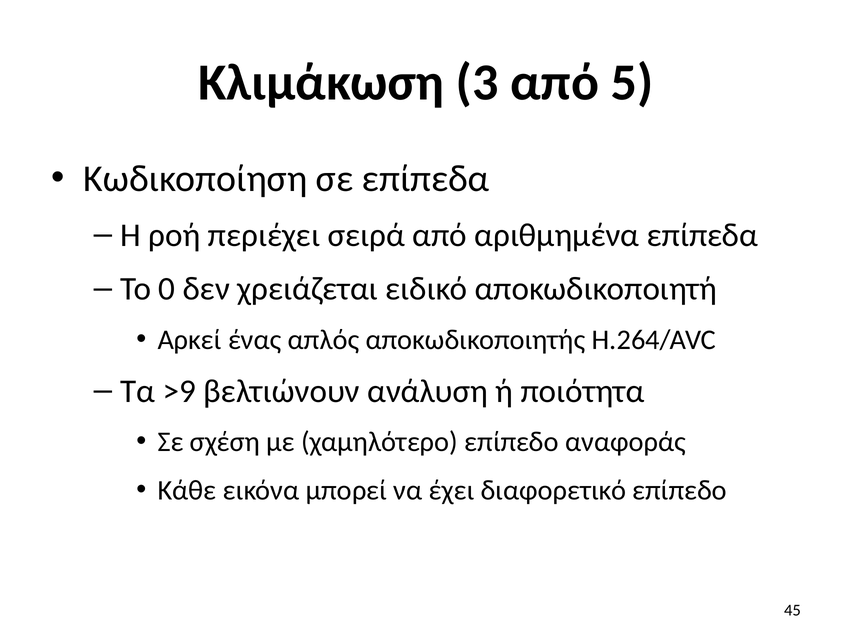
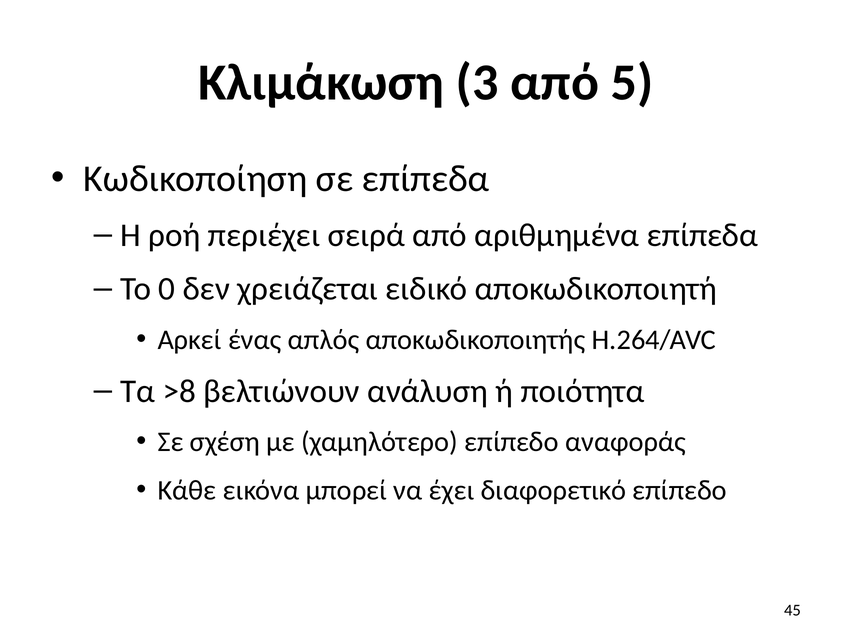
>9: >9 -> >8 (179, 391)
